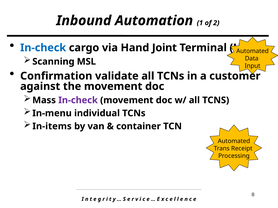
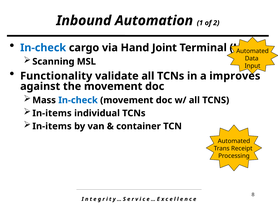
Confirmation: Confirmation -> Functionality (56, 76)
customer: customer -> improves (235, 76)
In-check colour: purple -> blue (78, 100)
In-menu: In-menu -> In-items (52, 113)
